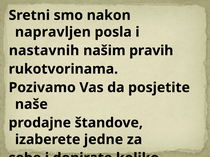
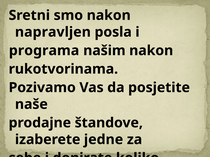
nastavnih: nastavnih -> programa (44, 51)
našim pravih: pravih -> nakon (151, 51)
